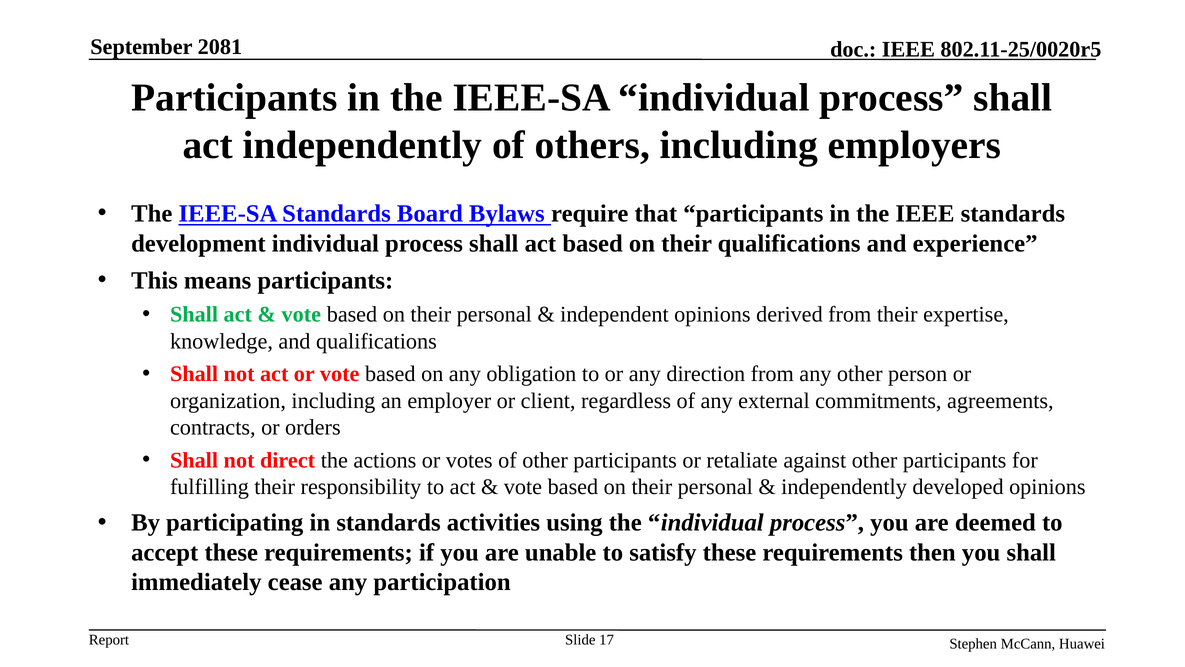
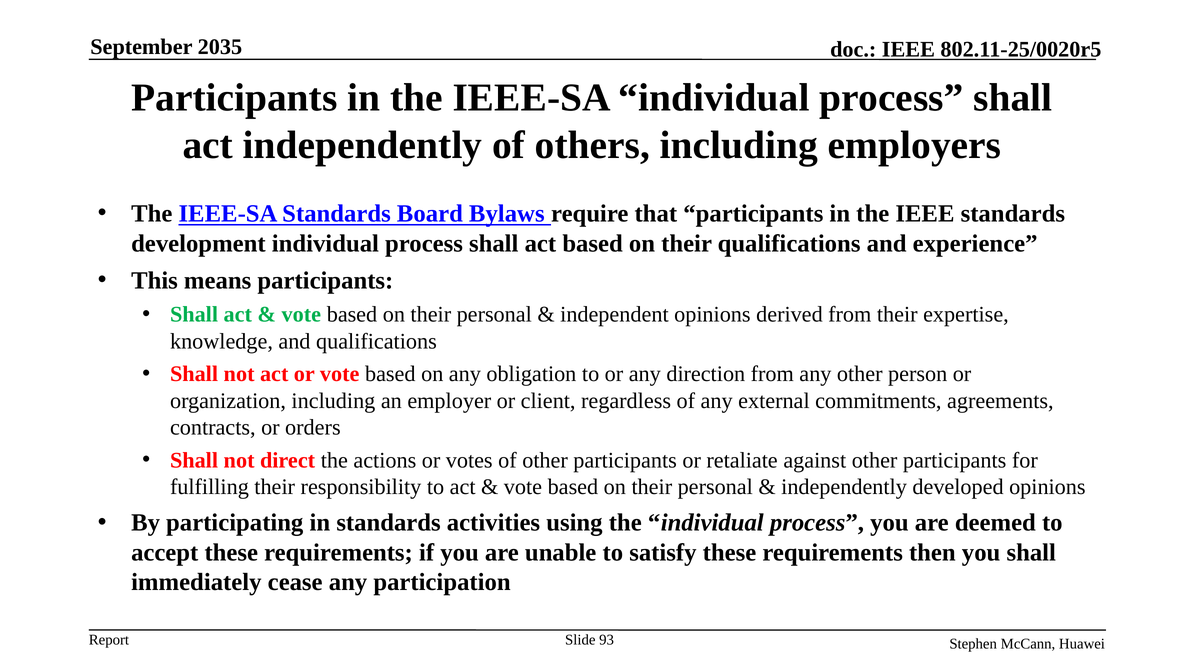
2081: 2081 -> 2035 (220, 47)
17: 17 -> 93 (607, 639)
